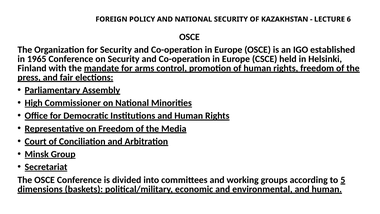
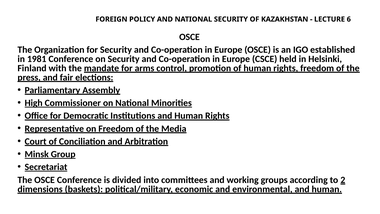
1965: 1965 -> 1981 (37, 59)
5: 5 -> 2 (343, 180)
